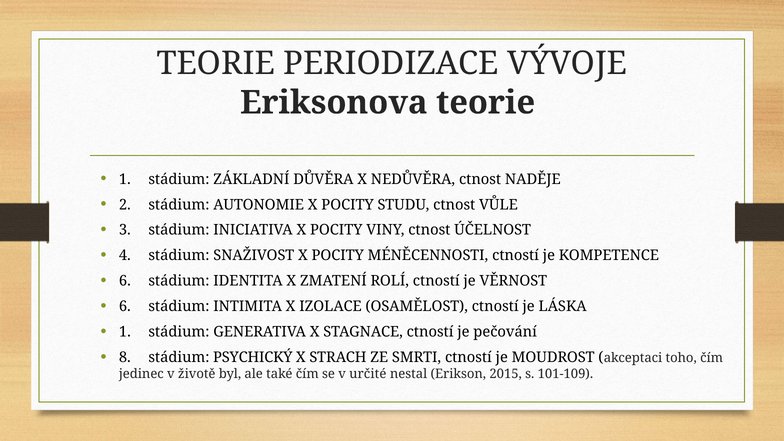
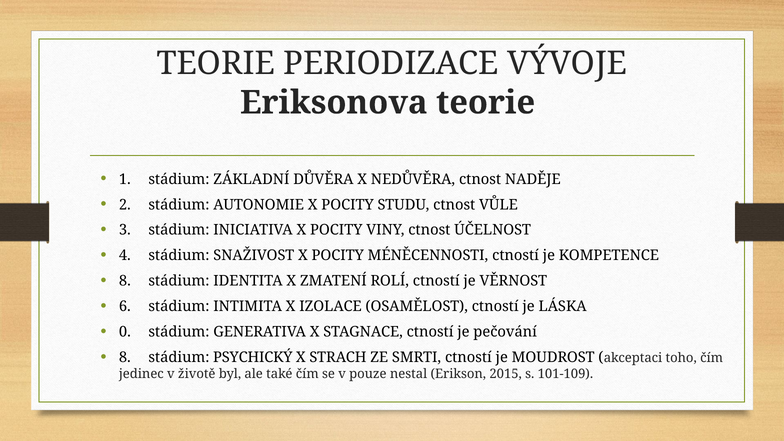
6: 6 -> 8 (125, 281)
1: 1 -> 0 (125, 332)
určité: určité -> pouze (368, 374)
